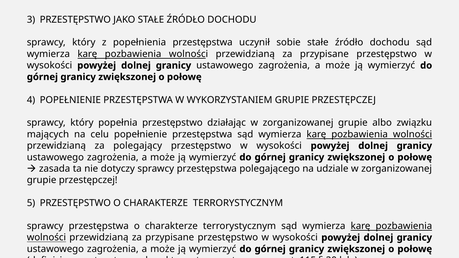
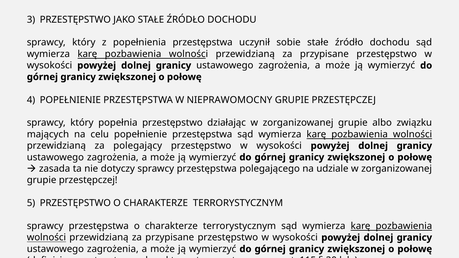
WYKORZYSTANIEM: WYKORZYSTANIEM -> NIEPRAWOMOCNY (230, 100)
